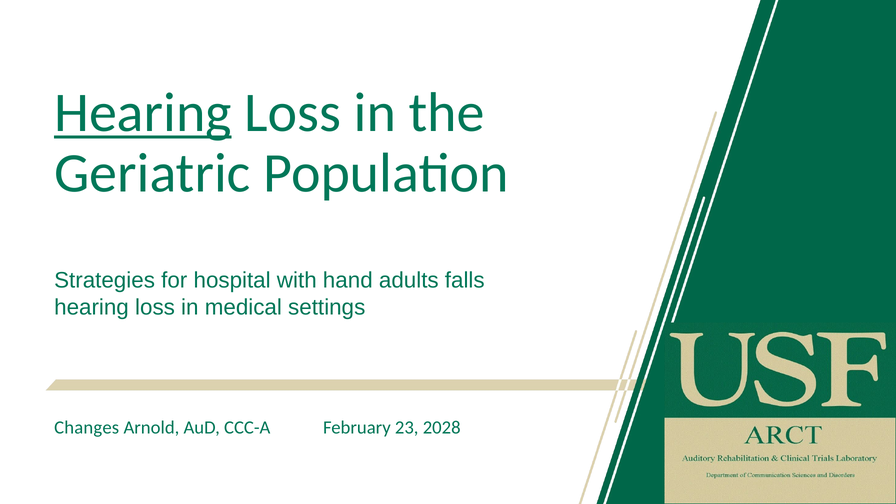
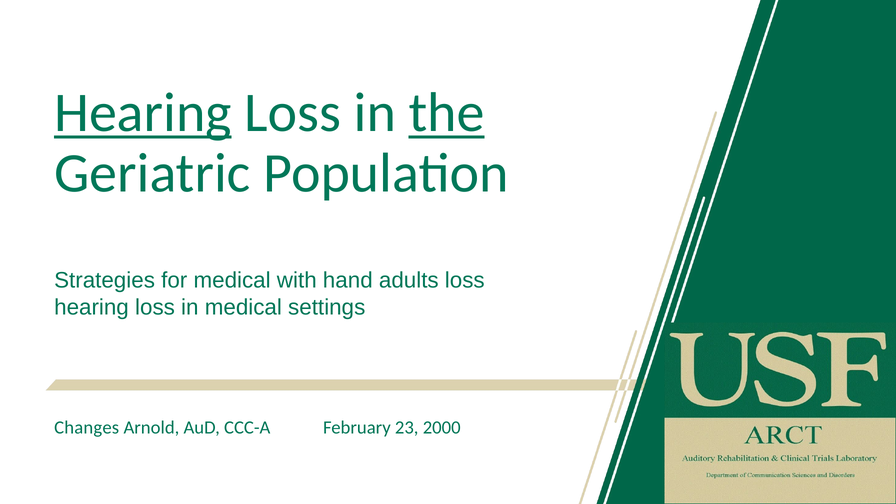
the underline: none -> present (447, 113)
for hospital: hospital -> medical (232, 280)
adults falls: falls -> loss (465, 280)
2028: 2028 -> 2000 (442, 428)
